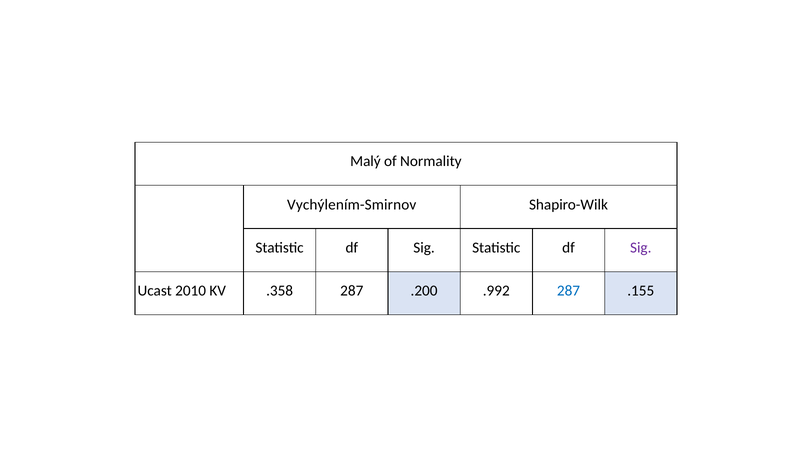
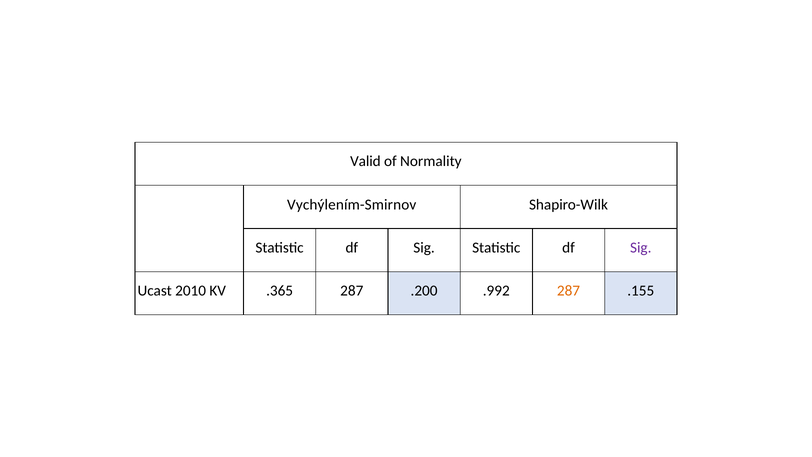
Malý: Malý -> Valid (365, 161)
.358: .358 -> .365 (280, 291)
287 colour: blue -> orange (569, 291)
